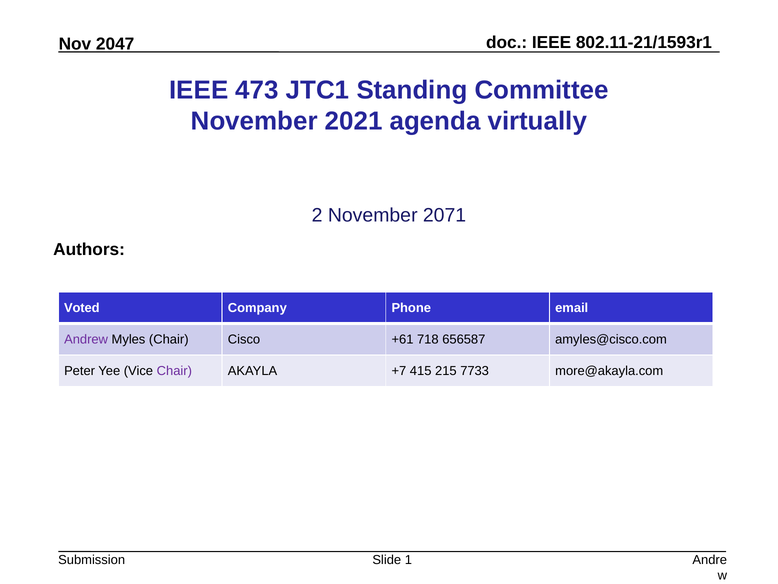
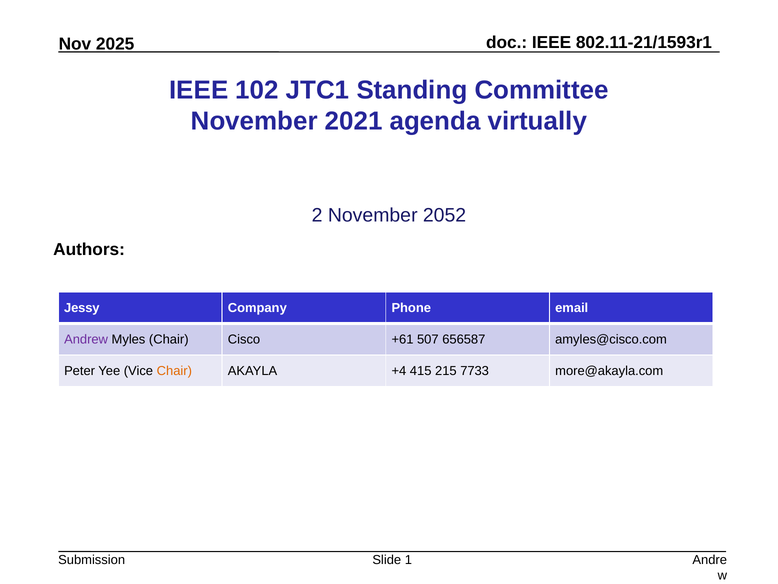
2047: 2047 -> 2025 (115, 44)
473: 473 -> 102 (257, 90)
2071: 2071 -> 2052 (445, 215)
Voted: Voted -> Jessy (82, 308)
718: 718 -> 507 (428, 339)
Chair colour: purple -> orange (174, 371)
+7: +7 -> +4 (399, 371)
